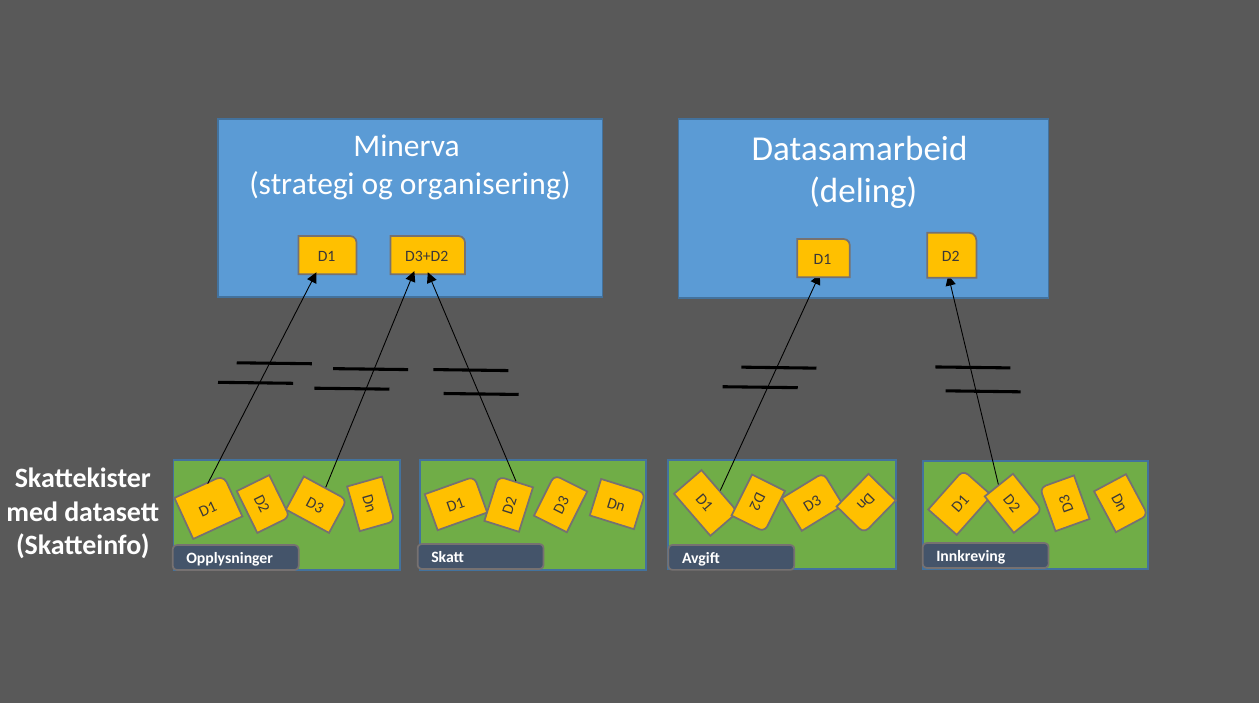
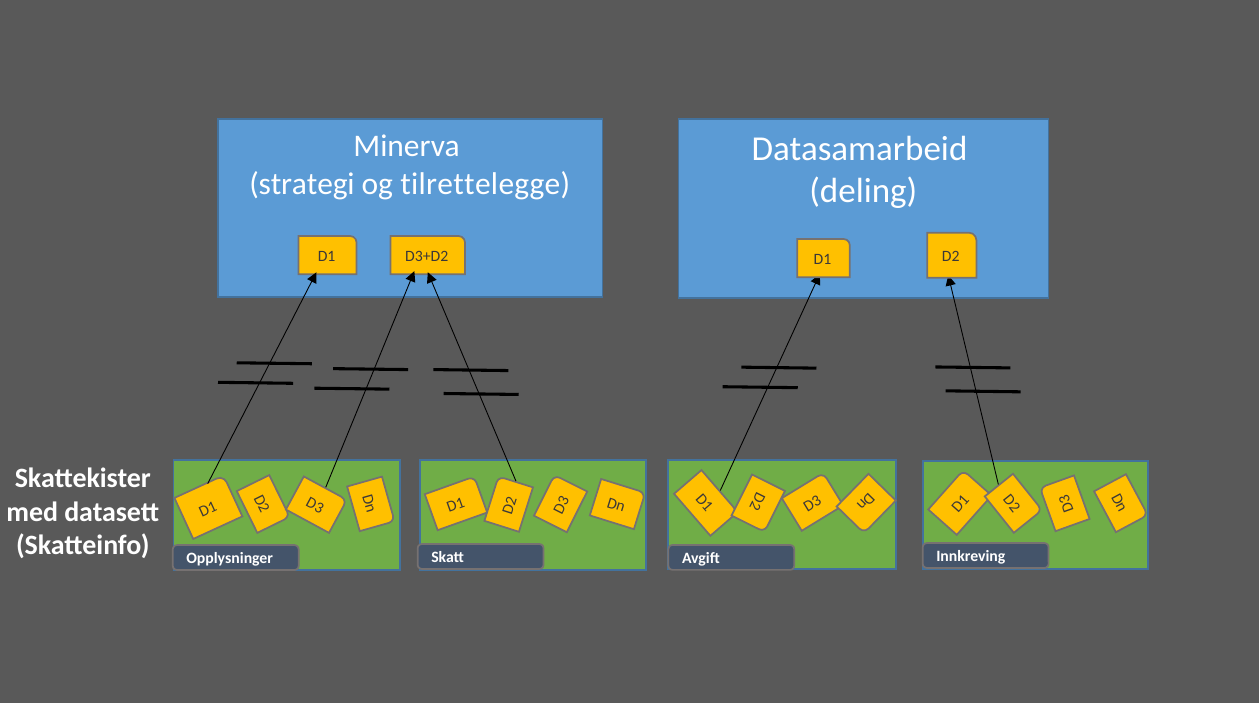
organisering: organisering -> tilrettelegge (485, 184)
